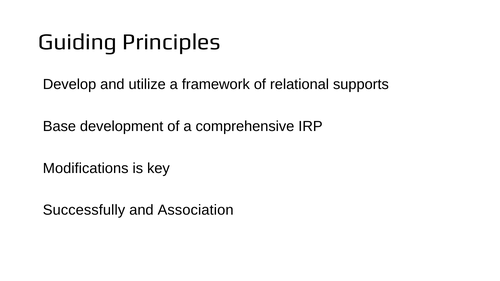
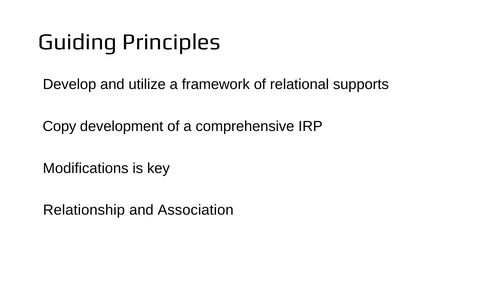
Base: Base -> Copy (59, 126)
Successfully: Successfully -> Relationship (84, 210)
